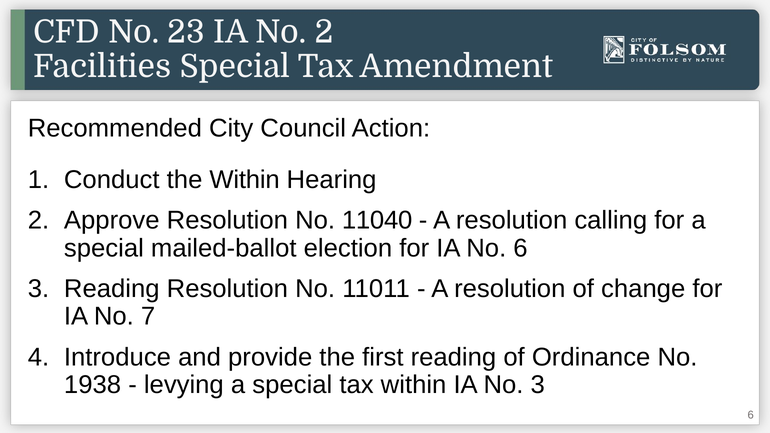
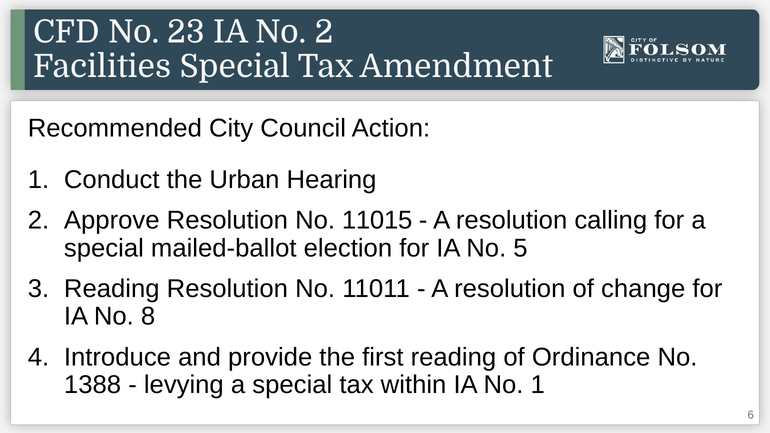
the Within: Within -> Urban (244, 180)
11040: 11040 -> 11015 (377, 221)
No 6: 6 -> 5 (520, 248)
7: 7 -> 8 (148, 317)
1938: 1938 -> 1388 (93, 385)
No 3: 3 -> 1 (538, 385)
